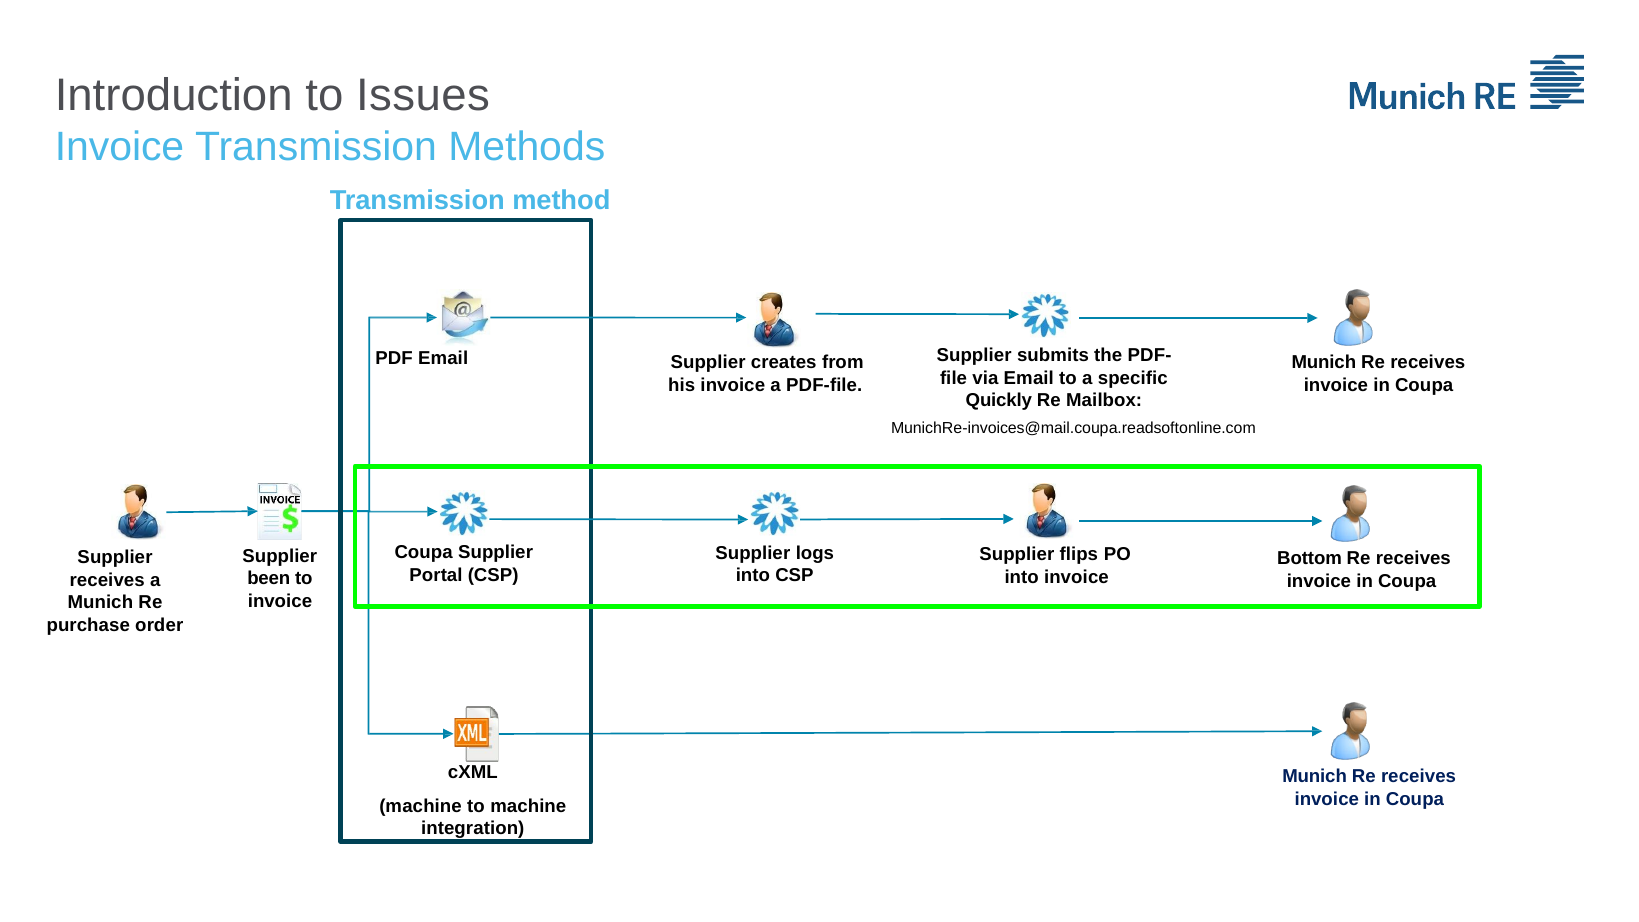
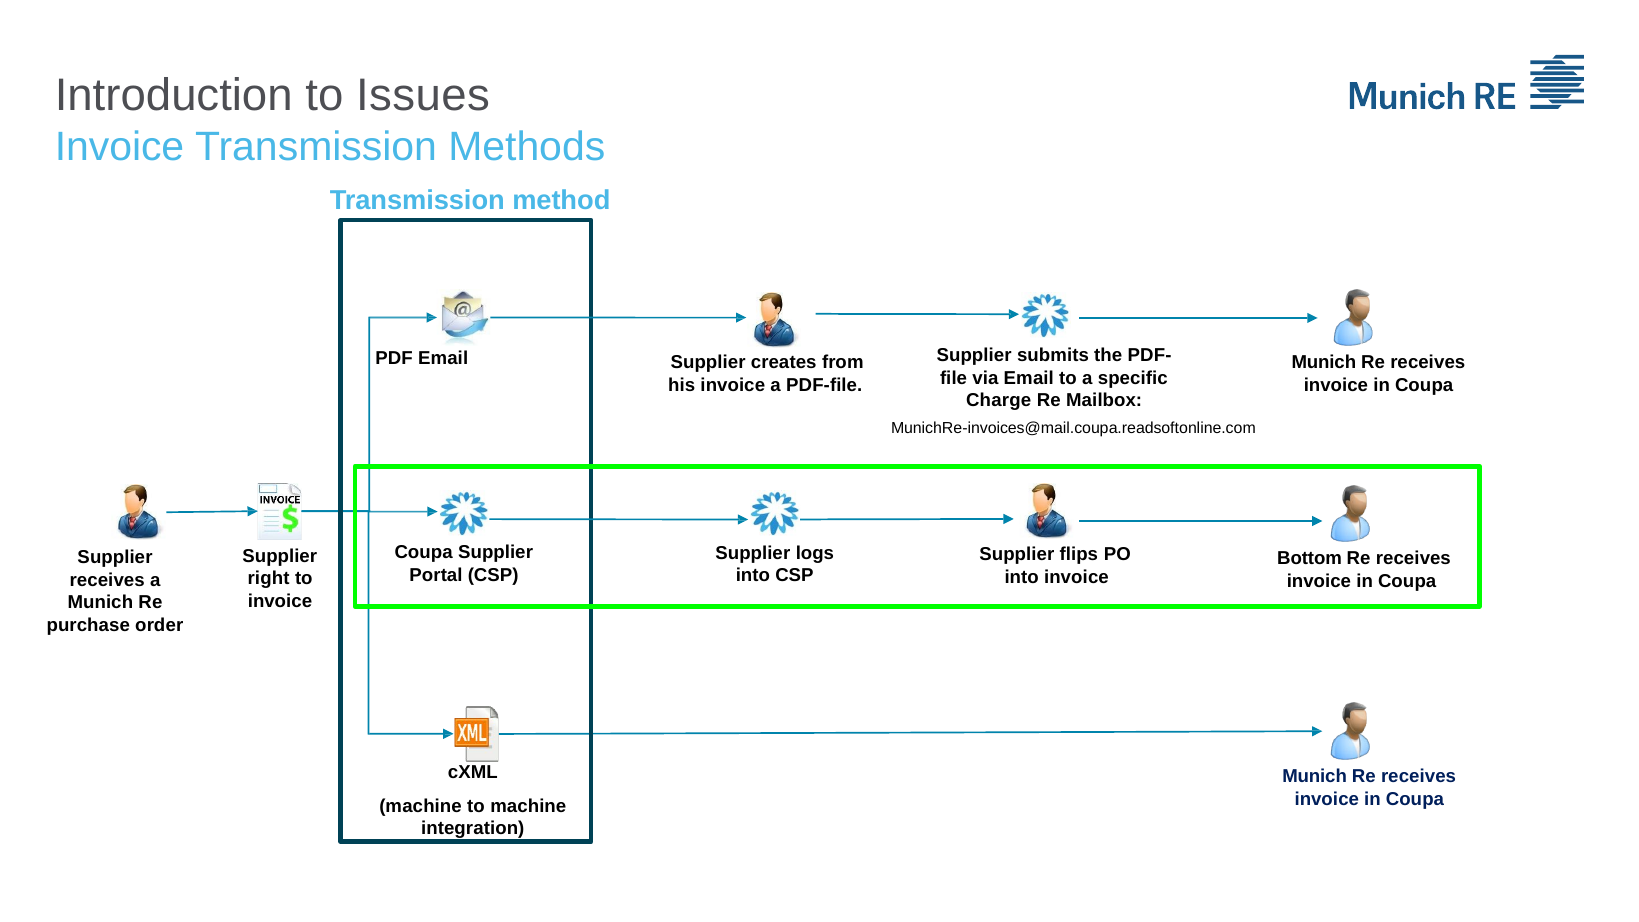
Quickly: Quickly -> Charge (999, 400)
been: been -> right (269, 579)
